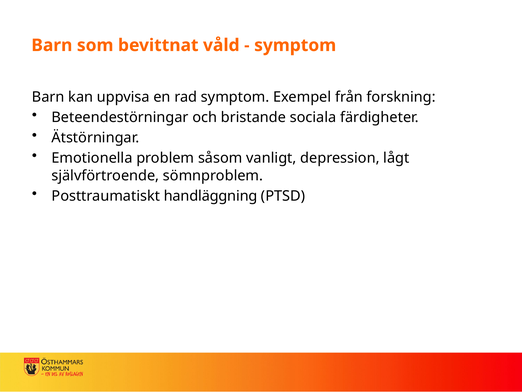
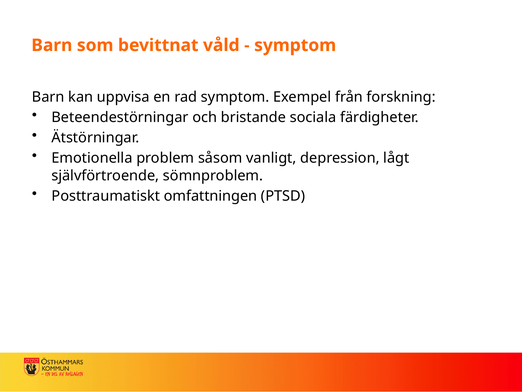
handläggning: handläggning -> omfattningen (211, 196)
